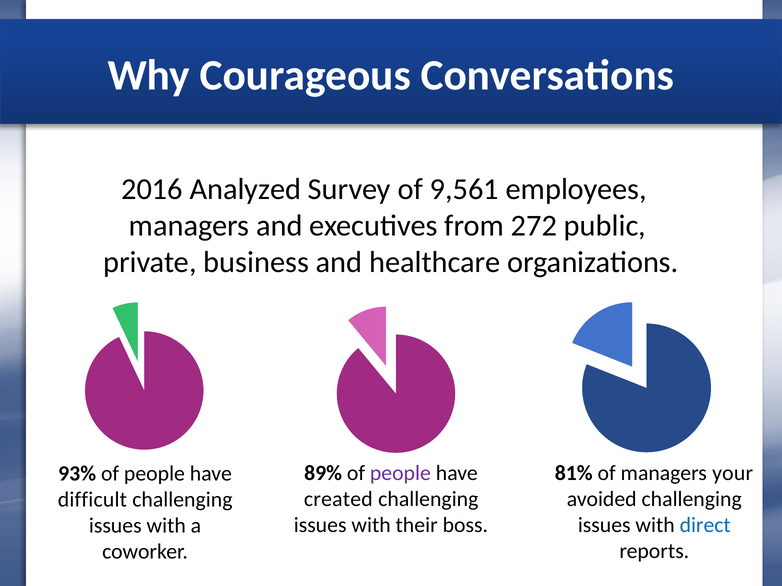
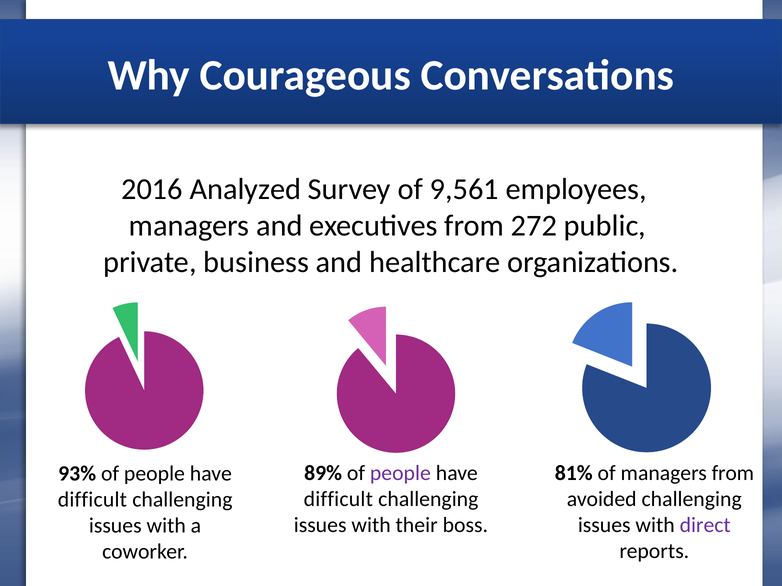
managers your: your -> from (733, 473)
created: created -> difficult (338, 499)
direct colour: blue -> purple (705, 526)
